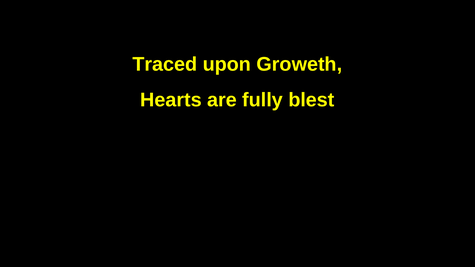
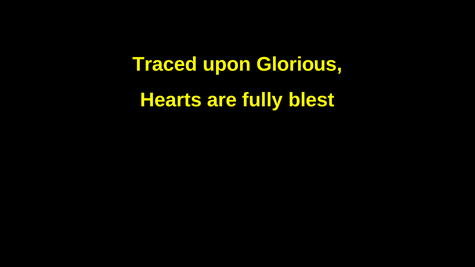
Groweth: Groweth -> Glorious (299, 64)
